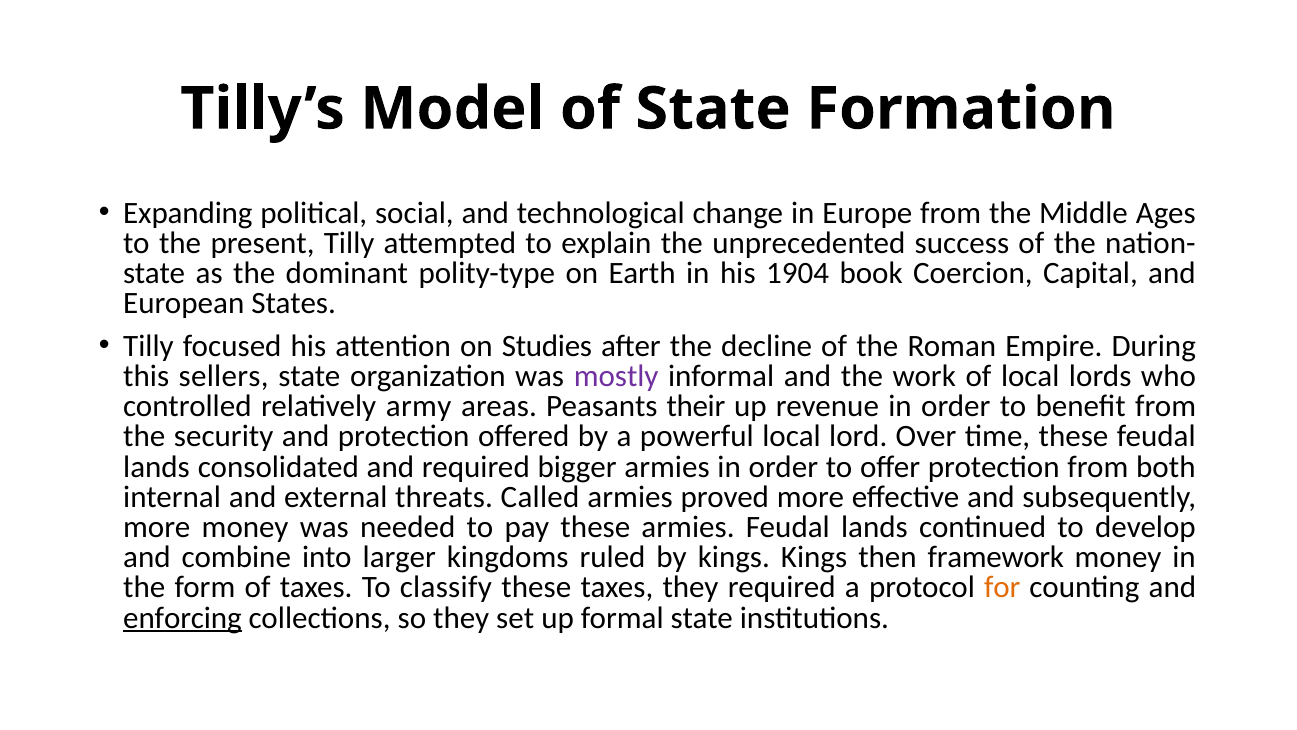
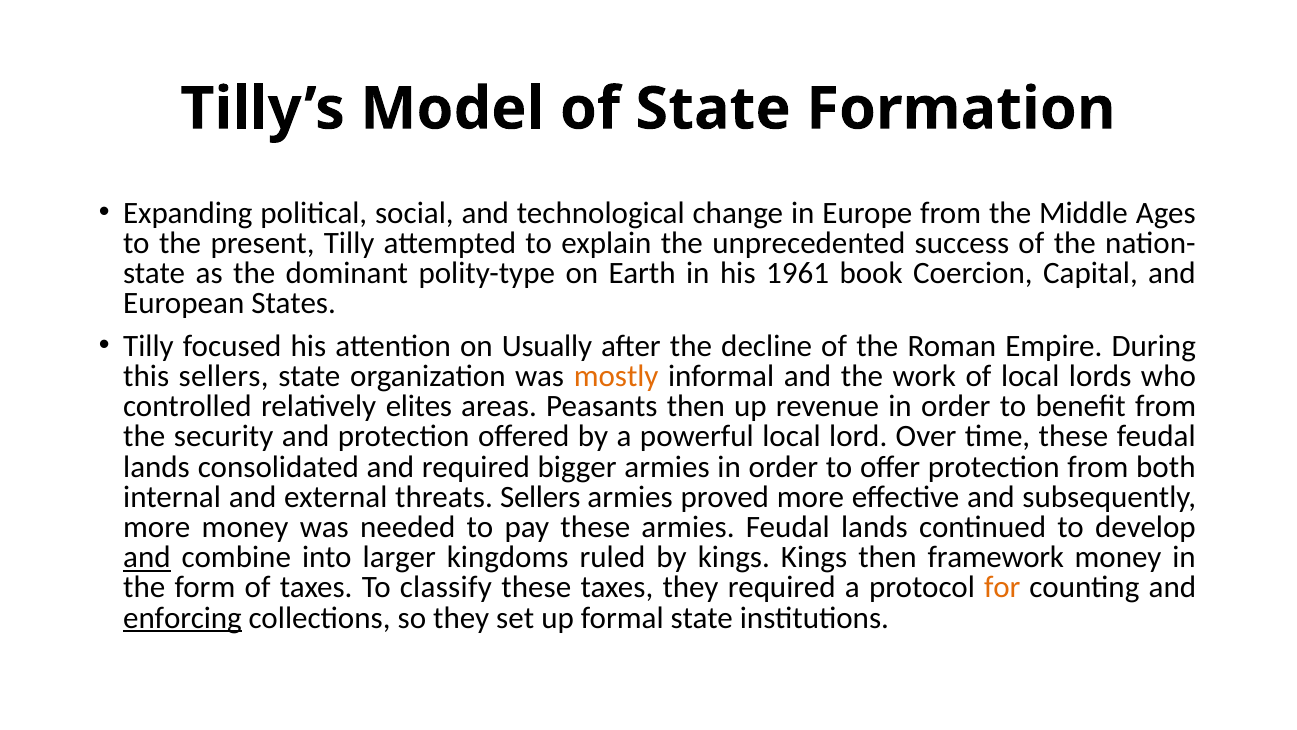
1904: 1904 -> 1961 (798, 273)
Studies: Studies -> Usually (547, 346)
mostly colour: purple -> orange (616, 376)
army: army -> elites (419, 406)
Peasants their: their -> then (696, 406)
threats Called: Called -> Sellers (540, 497)
and underline: none -> present (147, 557)
